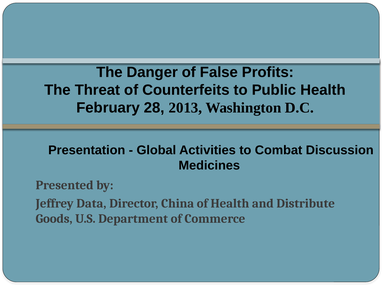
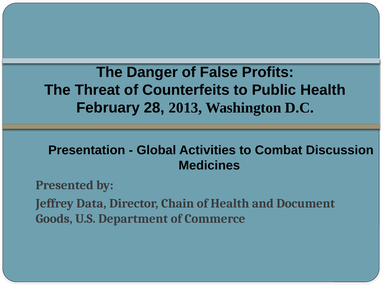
China: China -> Chain (178, 204)
Distribute: Distribute -> Document (306, 204)
